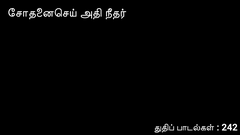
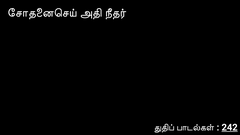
242 underline: none -> present (230, 127)
